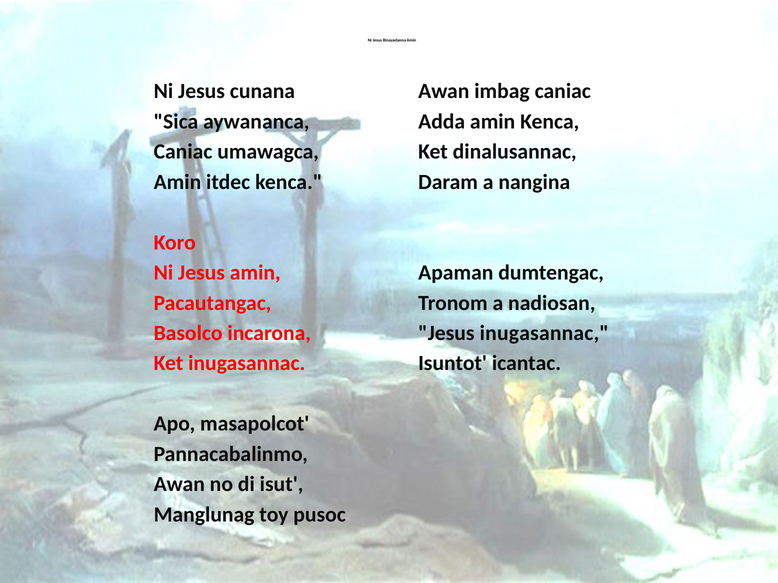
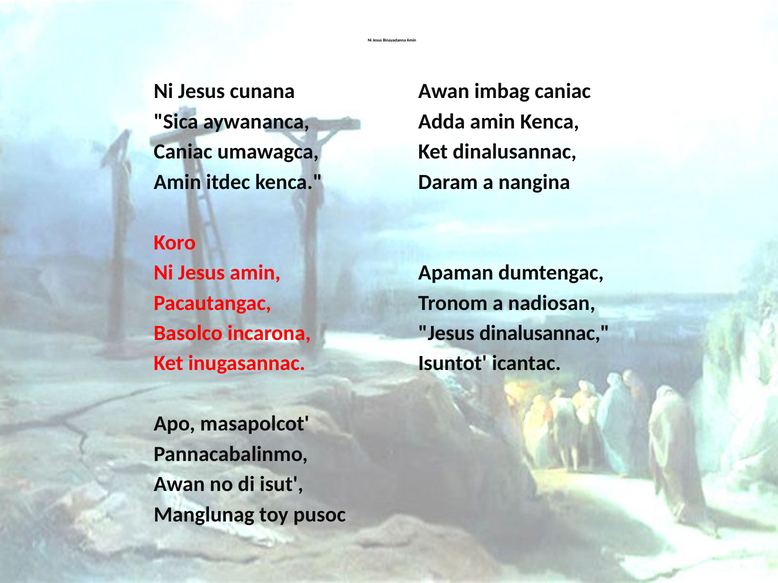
Jesus inugasannac: inugasannac -> dinalusannac (545, 333)
